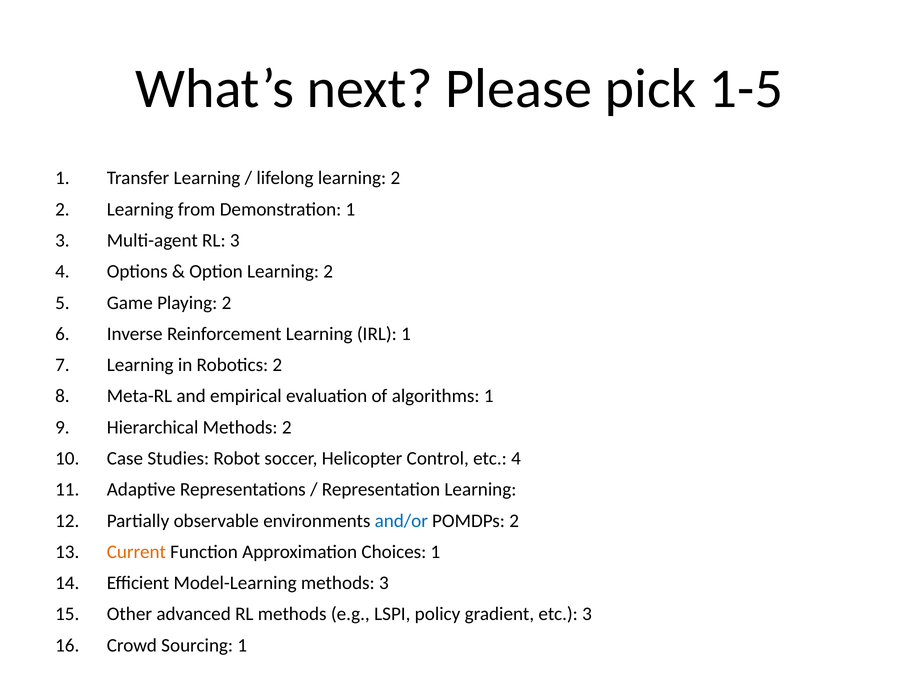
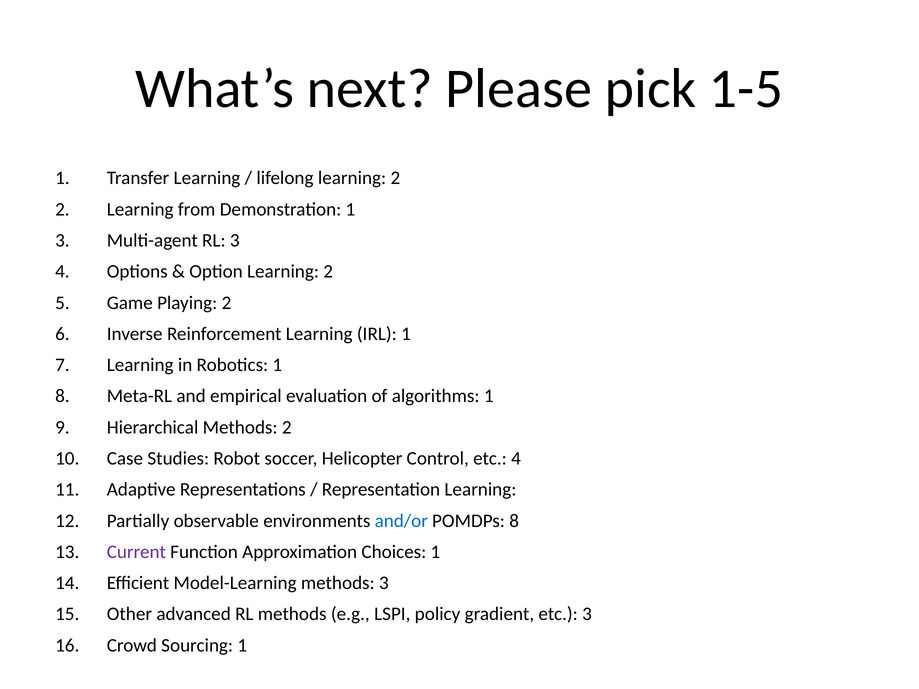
Robotics 2: 2 -> 1 (277, 365)
POMDPs 2: 2 -> 8 (514, 521)
Current colour: orange -> purple (136, 552)
